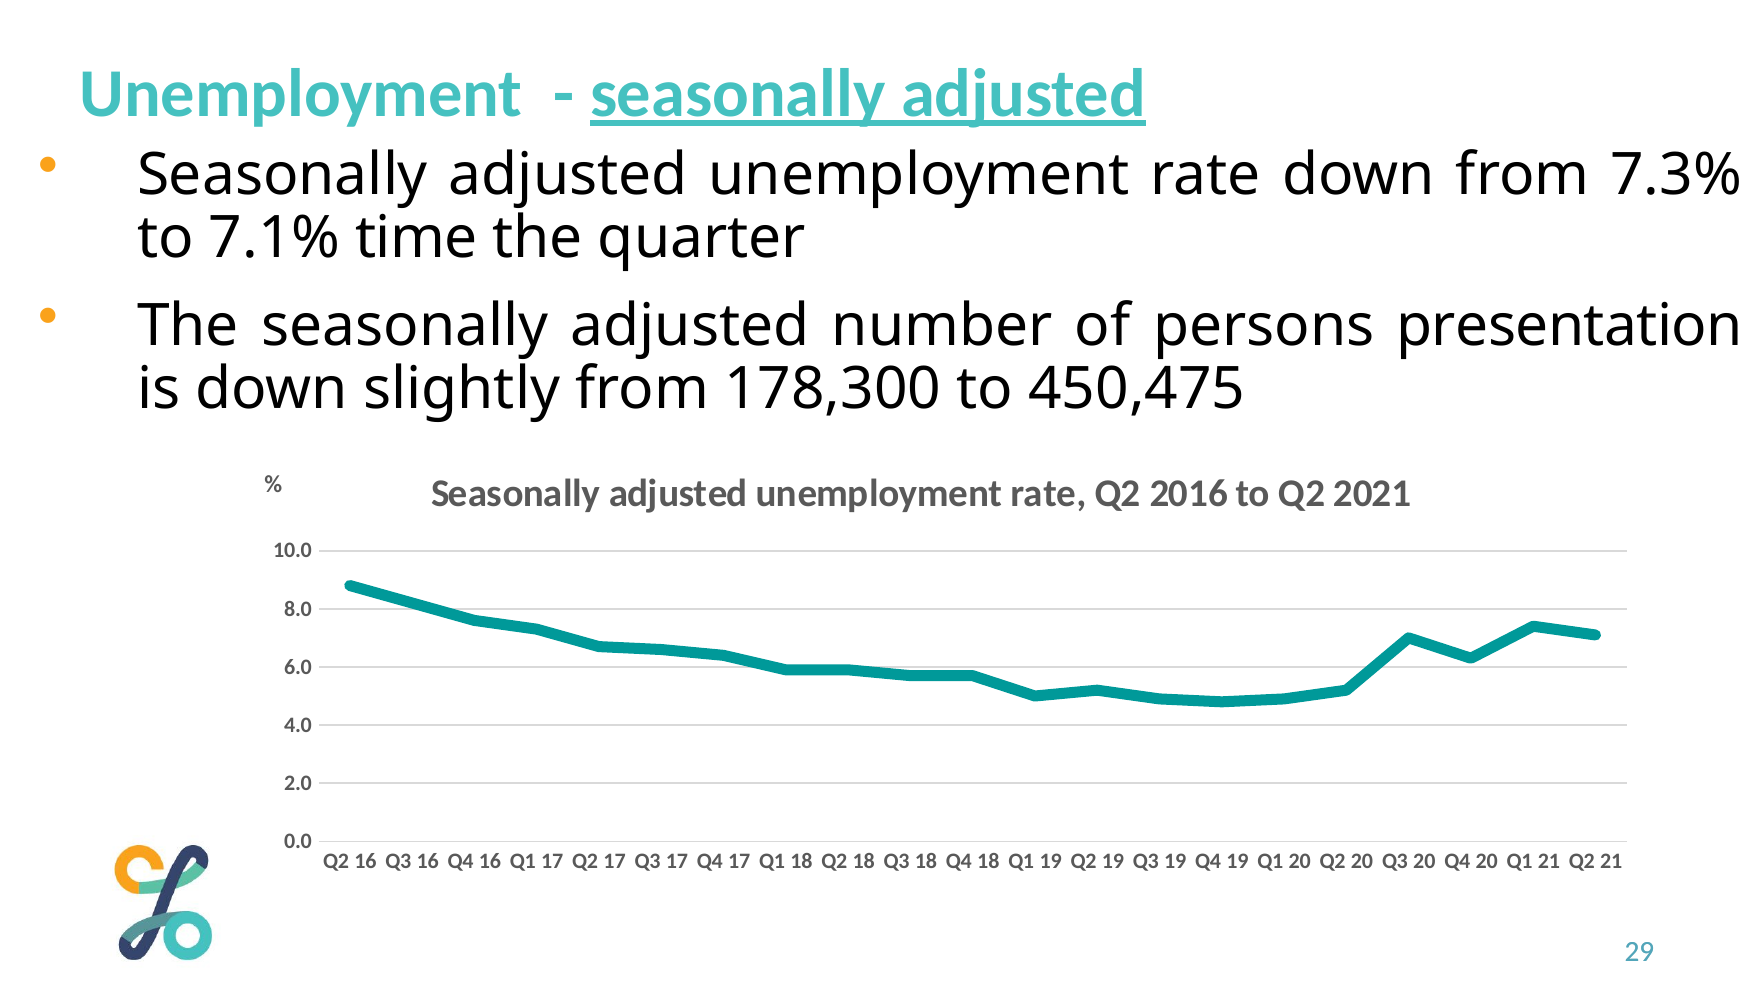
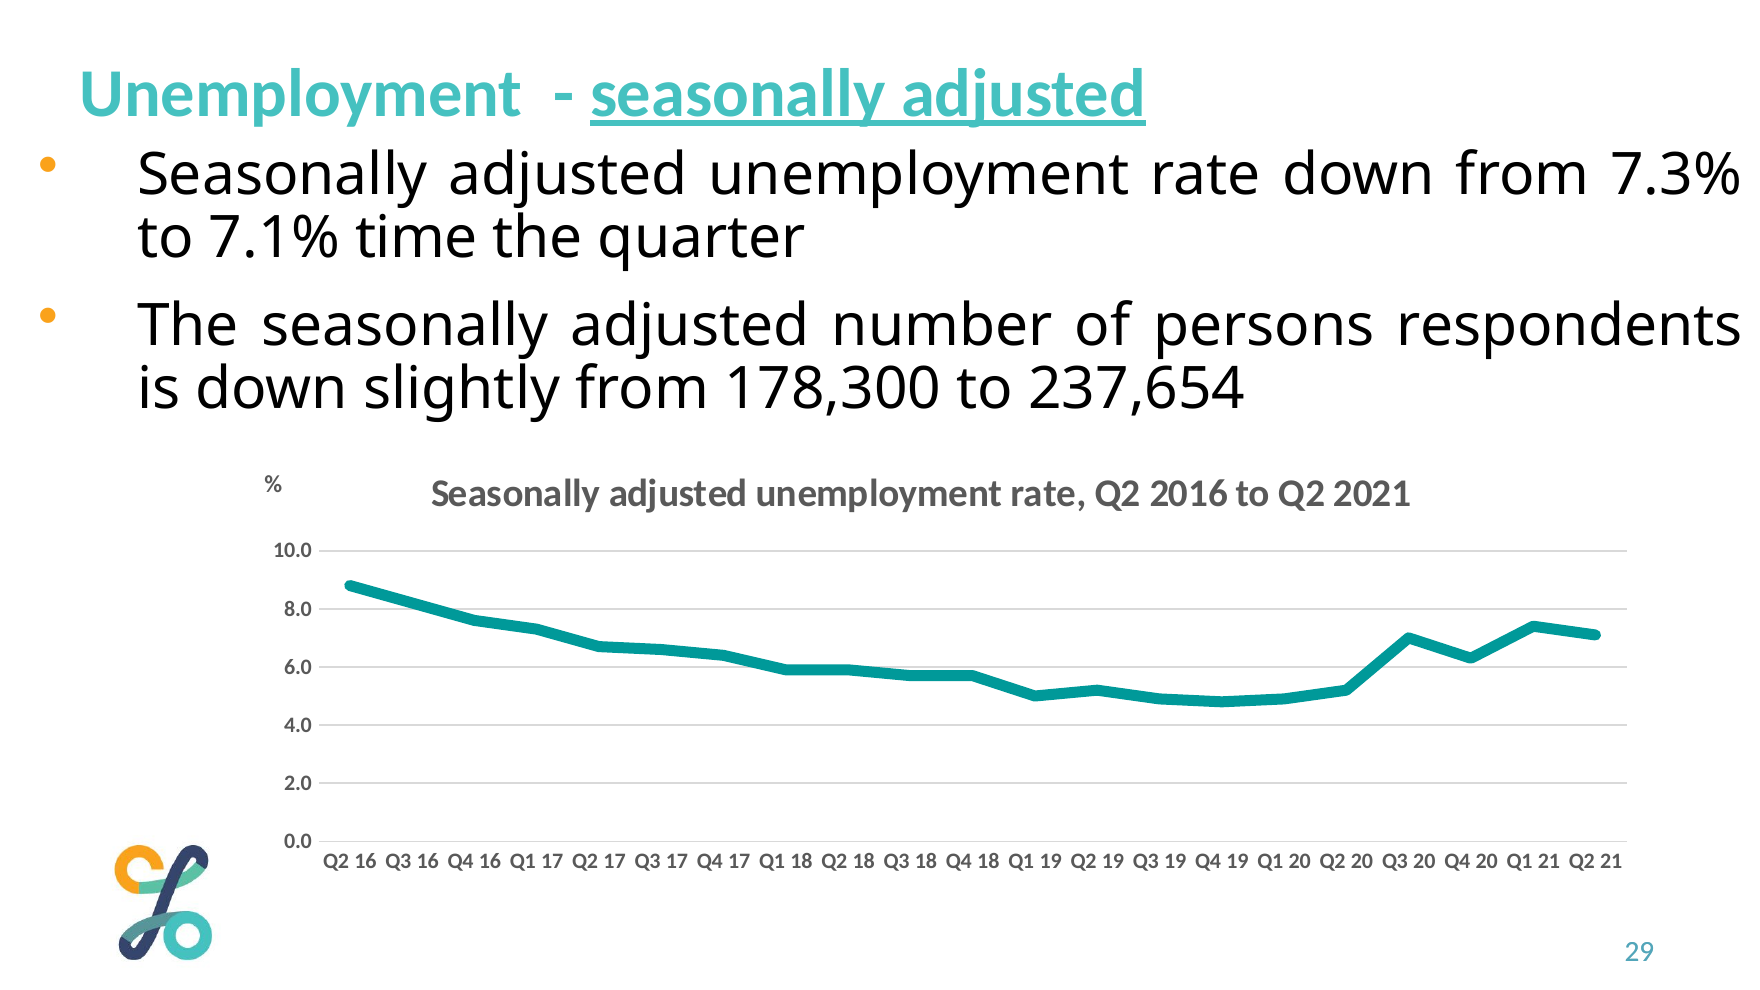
presentation: presentation -> respondents (1570, 326)
450,475: 450,475 -> 237,654 (1137, 389)
